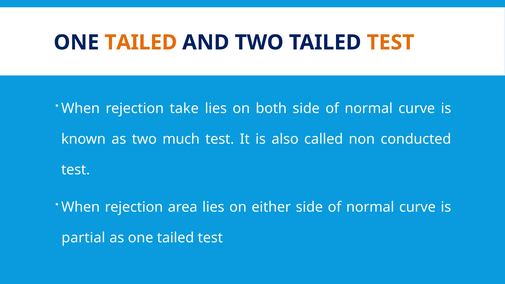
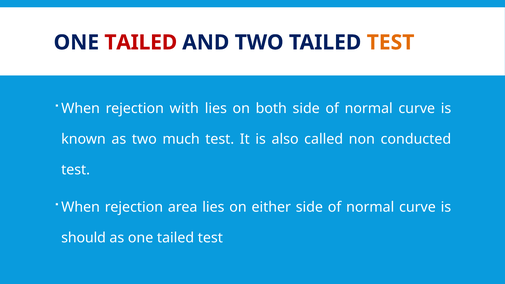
TAILED colour: orange -> red (141, 42)
take: take -> with (184, 108)
partial: partial -> should (84, 238)
